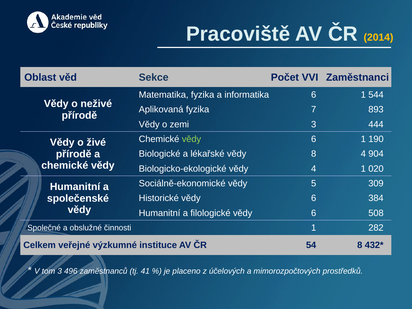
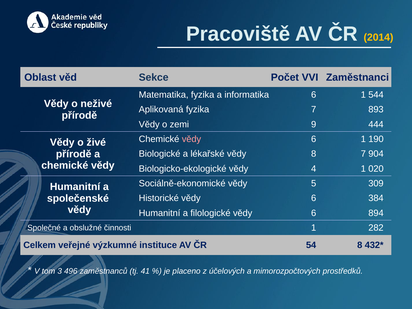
zemi 3: 3 -> 9 (314, 124)
vědy colour: light green -> pink (191, 139)
8 4: 4 -> 7 (363, 154)
508: 508 -> 894 (376, 213)
